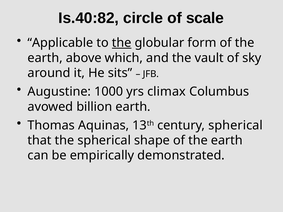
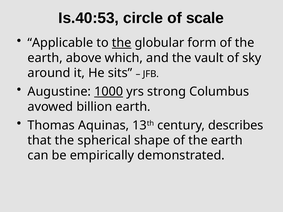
Is.40:82: Is.40:82 -> Is.40:53 (89, 18)
1000 underline: none -> present (109, 92)
climax: climax -> strong (167, 92)
century spherical: spherical -> describes (236, 125)
